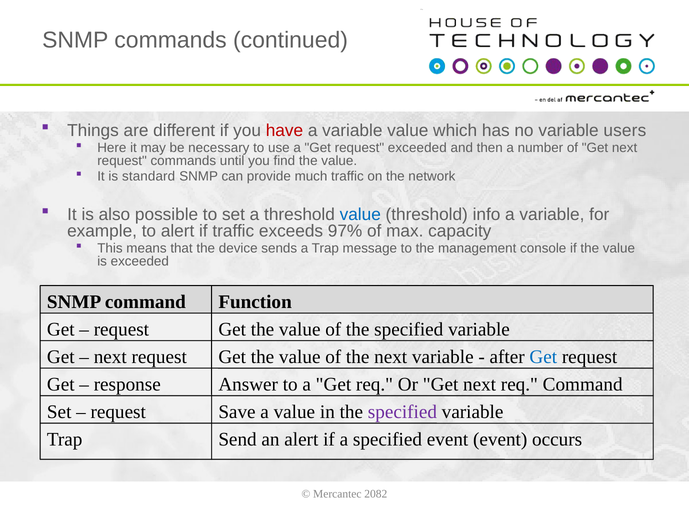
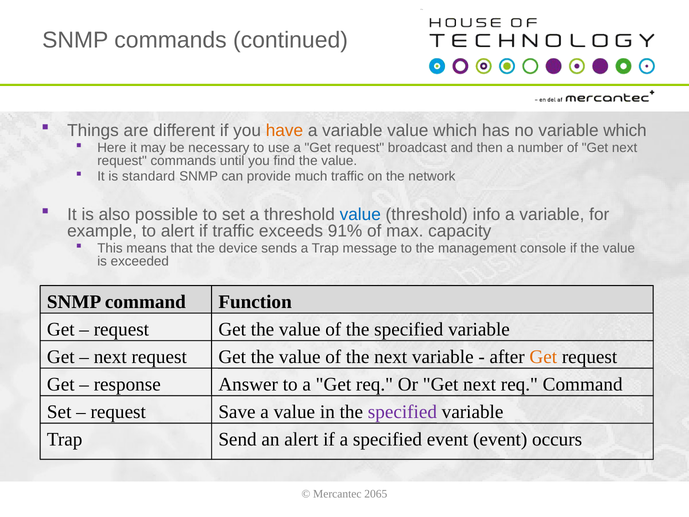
have colour: red -> orange (284, 130)
variable users: users -> which (625, 130)
request exceeded: exceeded -> broadcast (417, 148)
97%: 97% -> 91% (345, 231)
Get colour: blue -> orange (543, 357)
2082: 2082 -> 2065 (376, 493)
